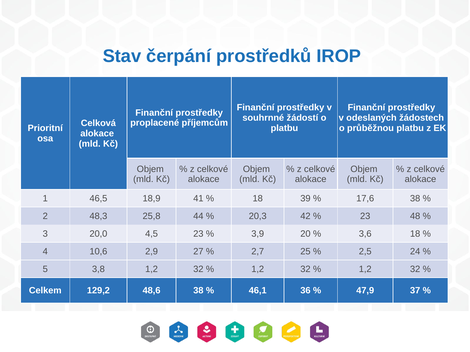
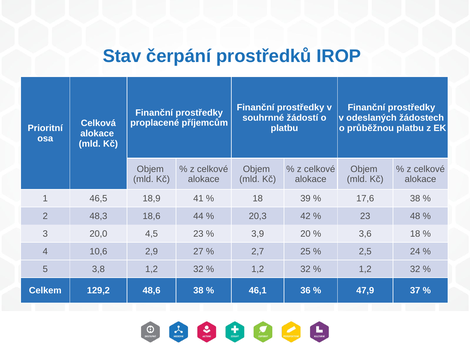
25,8: 25,8 -> 18,6 (152, 217)
